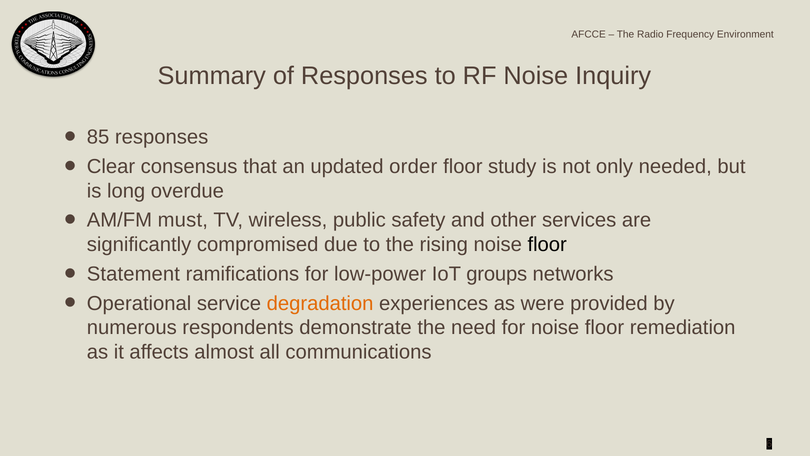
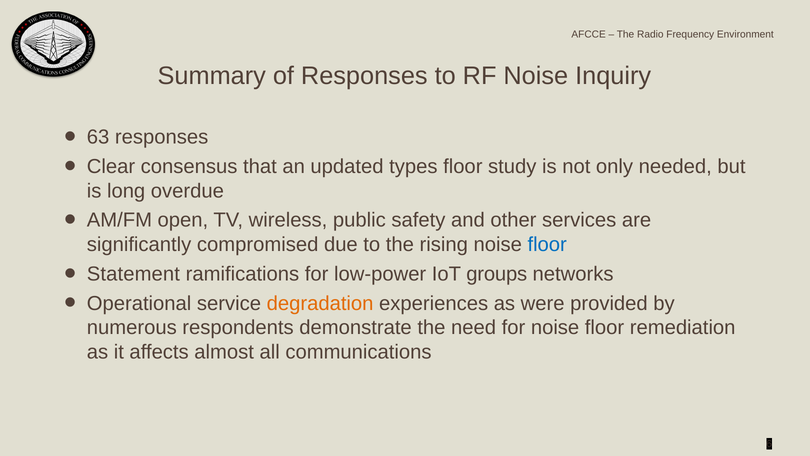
85: 85 -> 63 (98, 137)
order: order -> types (413, 166)
must: must -> open (183, 220)
floor colour: black -> blue (547, 244)
